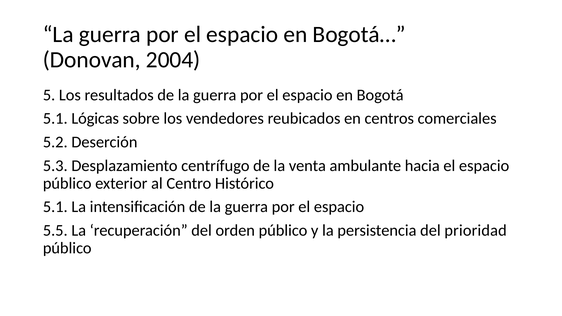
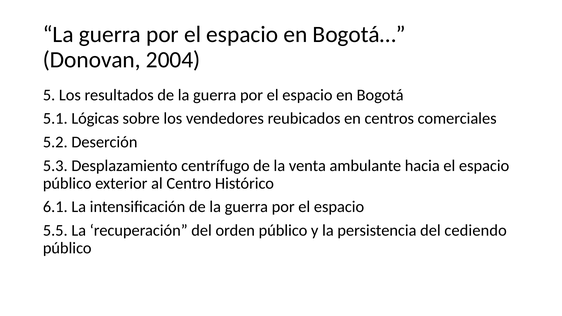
5.1: 5.1 -> 6.1 (55, 207)
prioridad: prioridad -> cediendo (476, 231)
